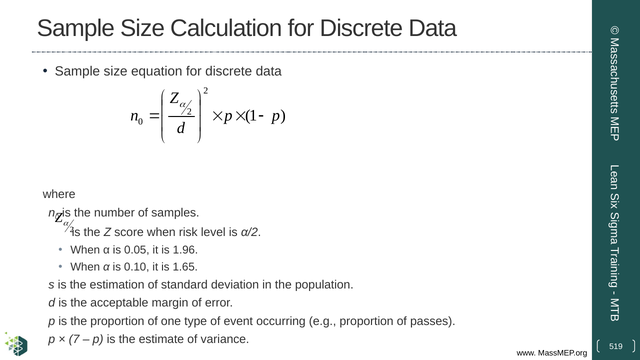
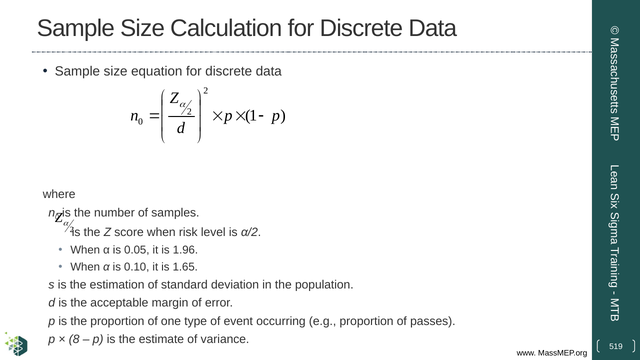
7: 7 -> 8 (74, 339)
